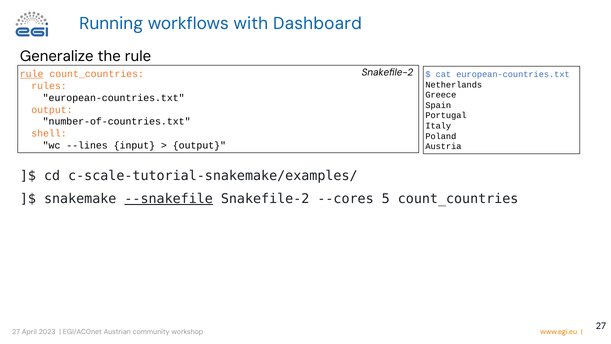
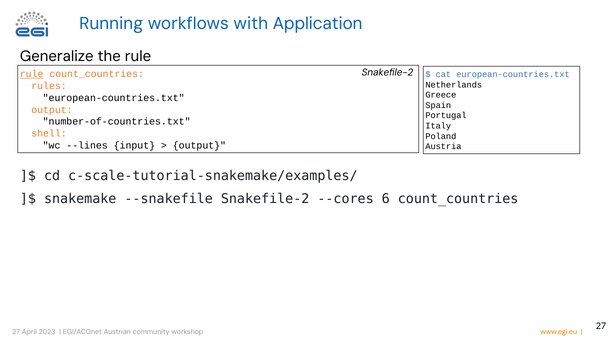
Dashboard: Dashboard -> Application (318, 24)
--snakefile underline: present -> none (169, 199)
5: 5 -> 6 (386, 199)
